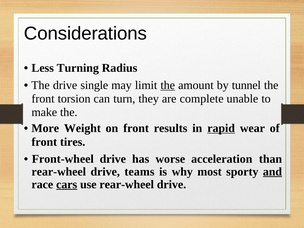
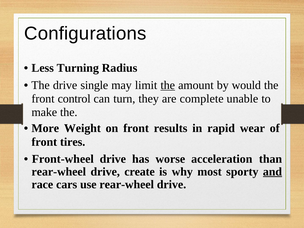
Considerations: Considerations -> Configurations (85, 34)
tunnel: tunnel -> would (246, 85)
torsion: torsion -> control (74, 99)
rapid underline: present -> none (221, 128)
teams: teams -> create (140, 172)
cars underline: present -> none (67, 184)
